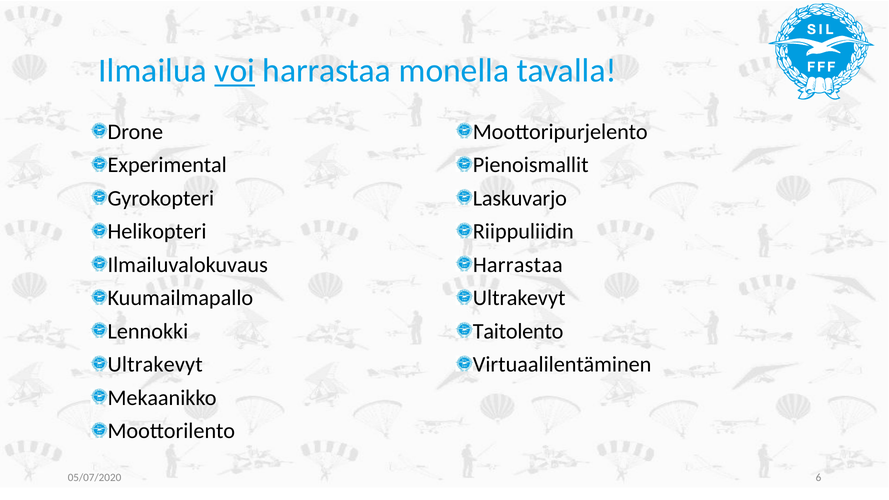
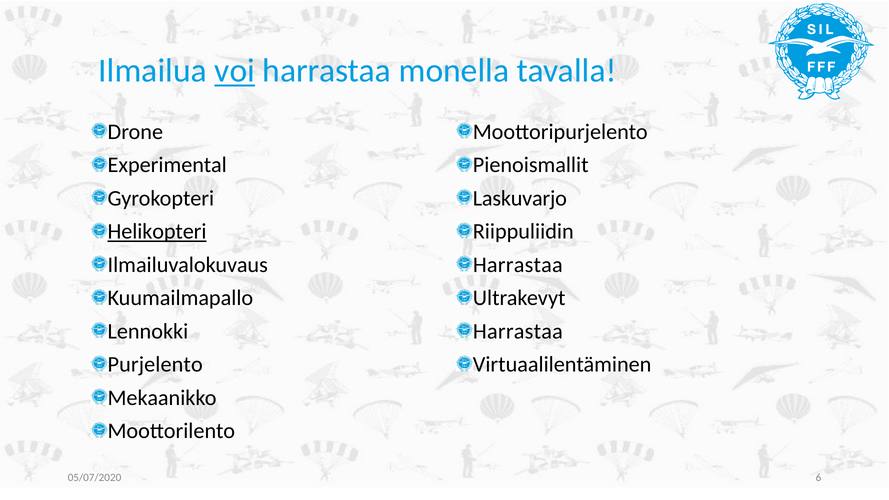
Helikopteri underline: none -> present (157, 232)
Taitolento: Taitolento -> Harrastaa (518, 331)
Ultrakevyt: Ultrakevyt -> Purjelento (155, 365)
